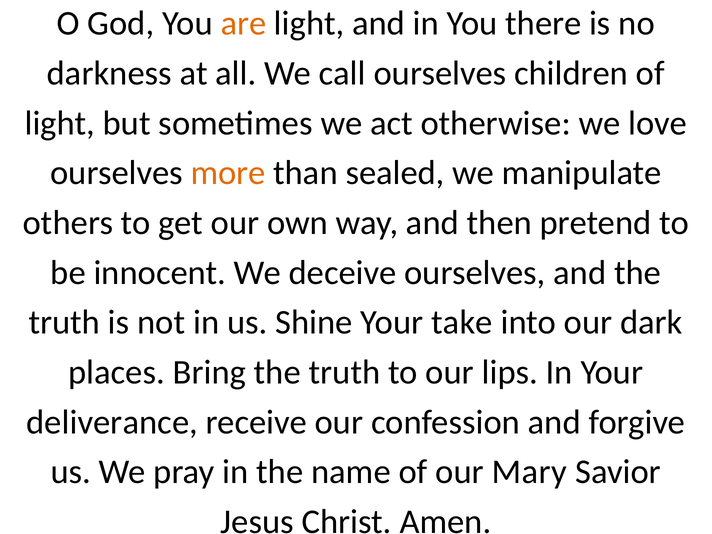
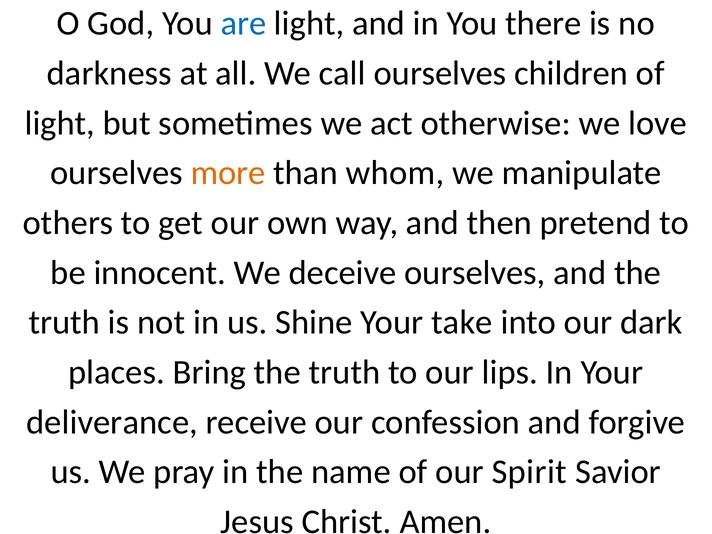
are colour: orange -> blue (243, 23)
sealed: sealed -> whom (395, 173)
Mary: Mary -> Spirit (529, 472)
